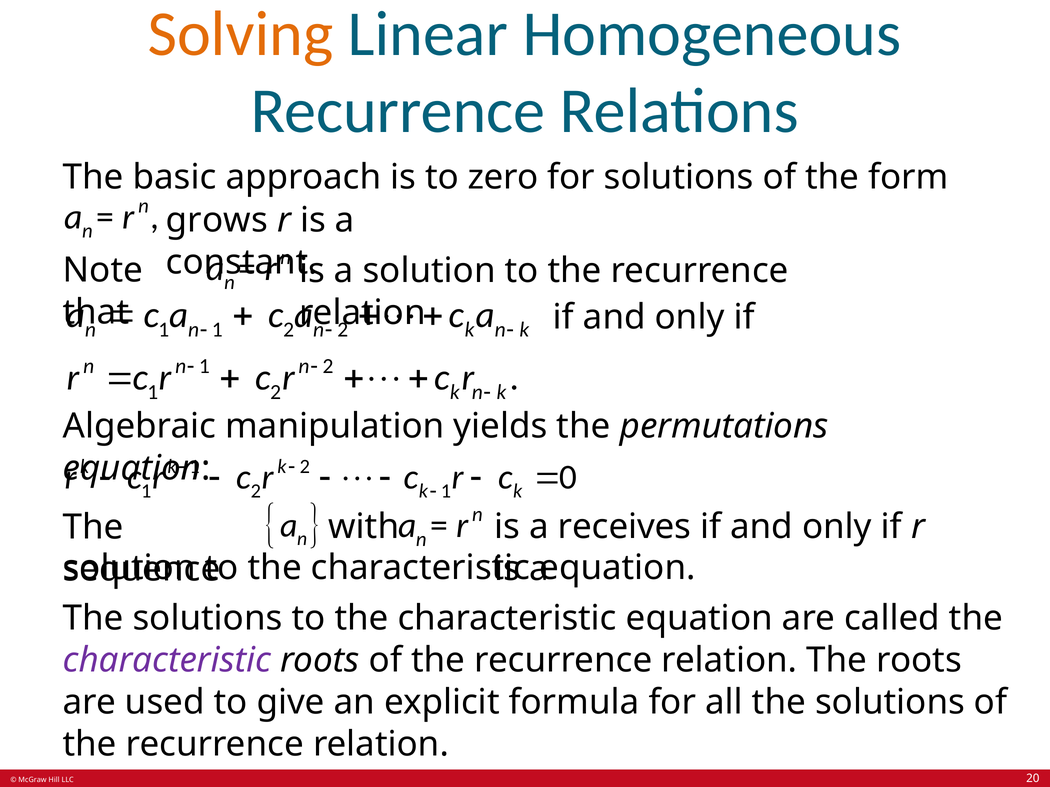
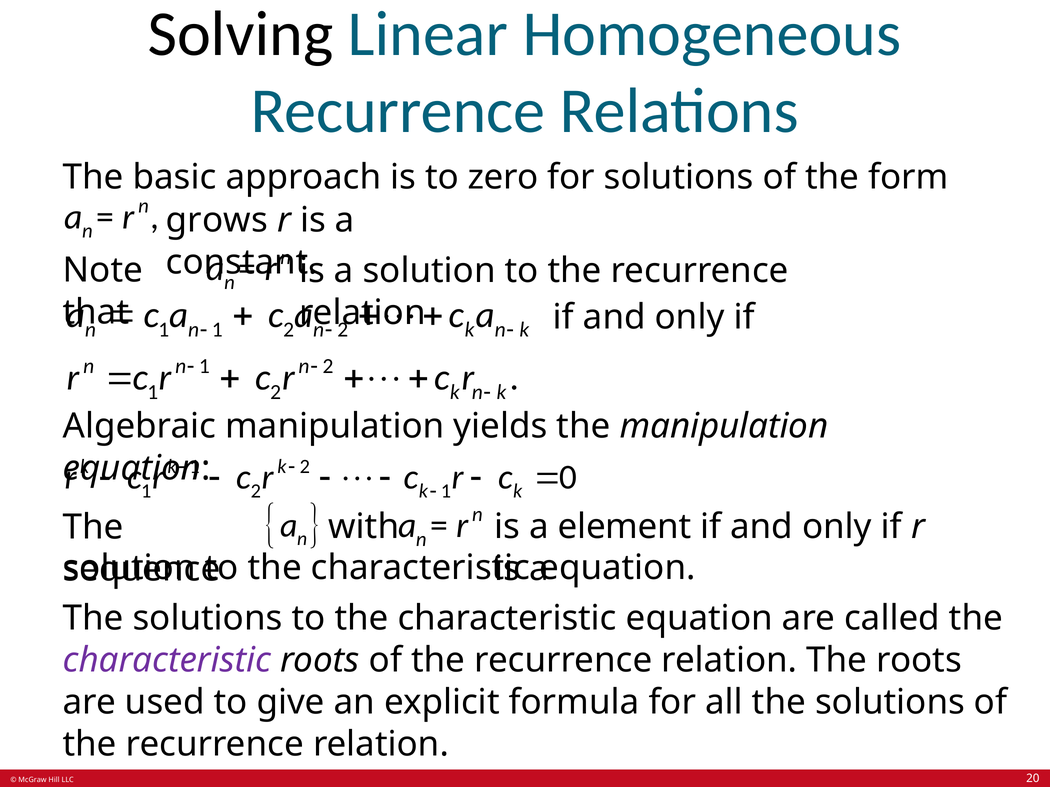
Solving colour: orange -> black (240, 34)
the permutations: permutations -> manipulation (724, 427)
receives: receives -> element (625, 527)
